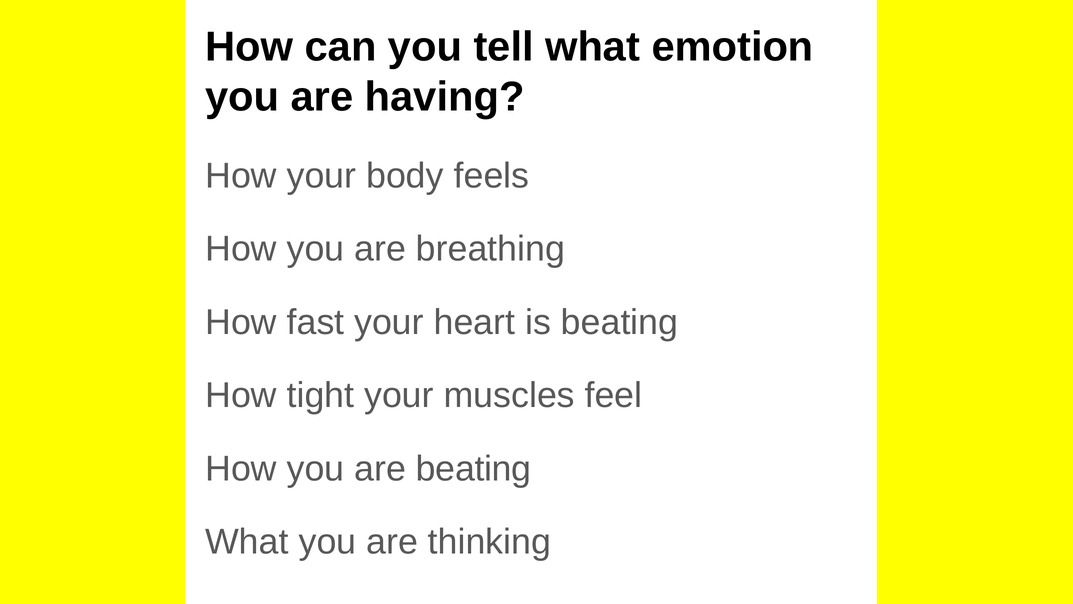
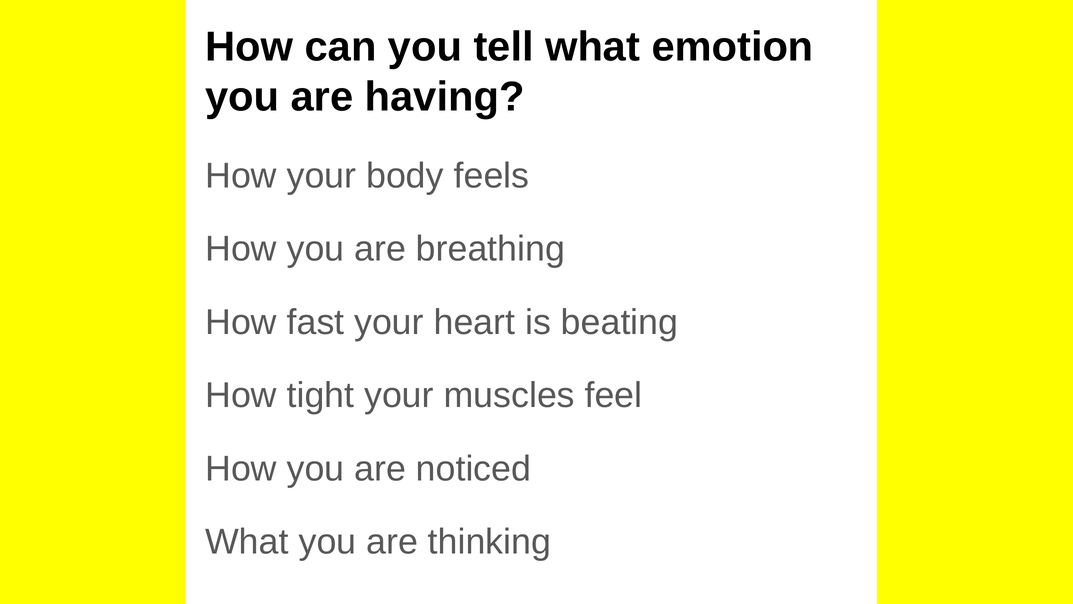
are beating: beating -> noticed (473, 468)
